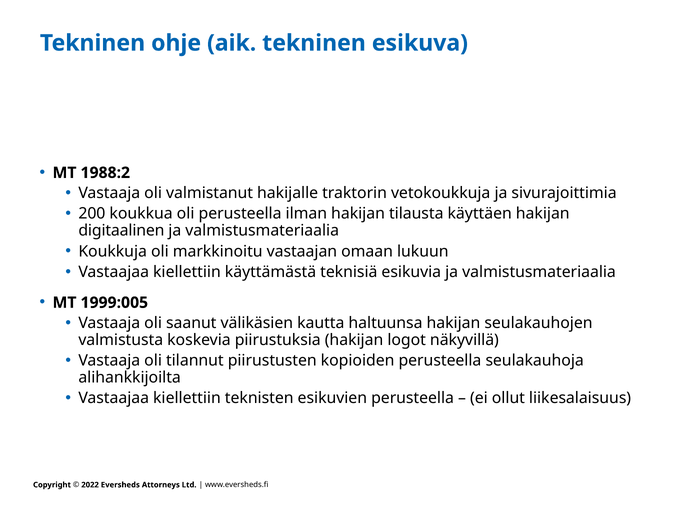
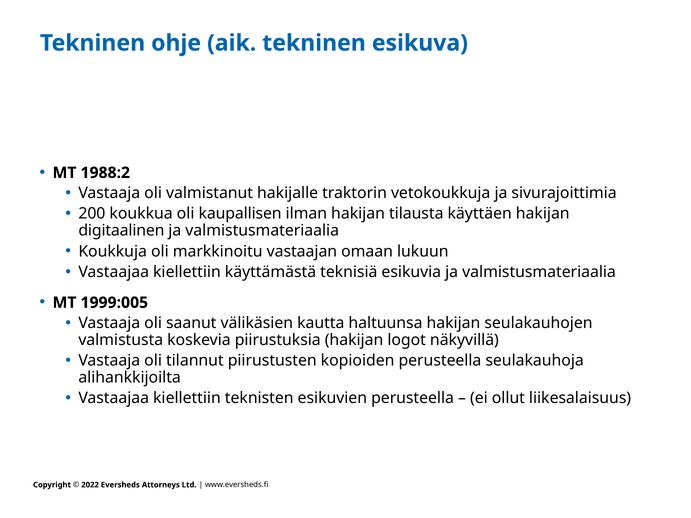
oli perusteella: perusteella -> kaupallisen (240, 214)
